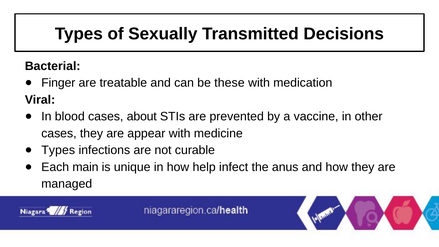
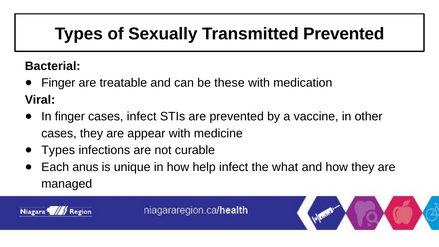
Transmitted Decisions: Decisions -> Prevented (344, 34)
In blood: blood -> finger (70, 117)
cases about: about -> infect (142, 117)
main: main -> anus (85, 167)
anus: anus -> what (285, 167)
